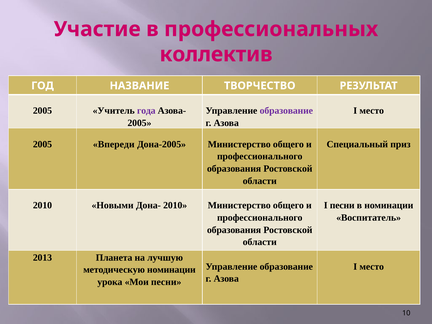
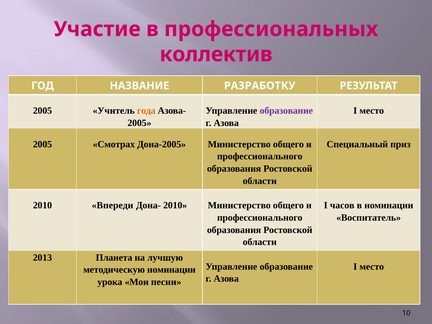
ТВОРЧЕСТВО: ТВОРЧЕСТВО -> РАЗРАБОТКУ (260, 86)
года colour: purple -> orange (146, 111)
Впереди: Впереди -> Смотрах (114, 144)
Новыми: Новыми -> Впереди (113, 205)
I песни: песни -> часов (342, 205)
